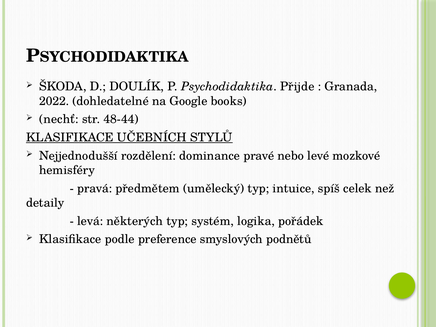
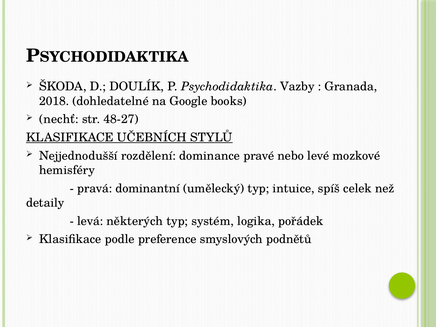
Přijde: Přijde -> Vazby (297, 87)
2022: 2022 -> 2018 (54, 101)
48-44: 48-44 -> 48-27 (121, 119)
předmětem: předmětem -> dominantní (148, 188)
